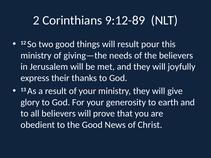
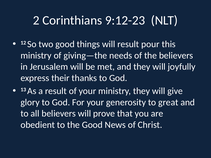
9:12-89: 9:12-89 -> 9:12-23 (125, 20)
earth: earth -> great (168, 102)
